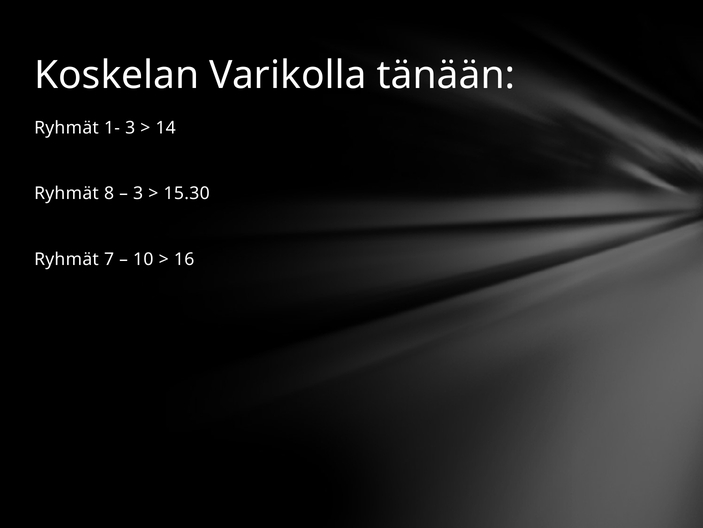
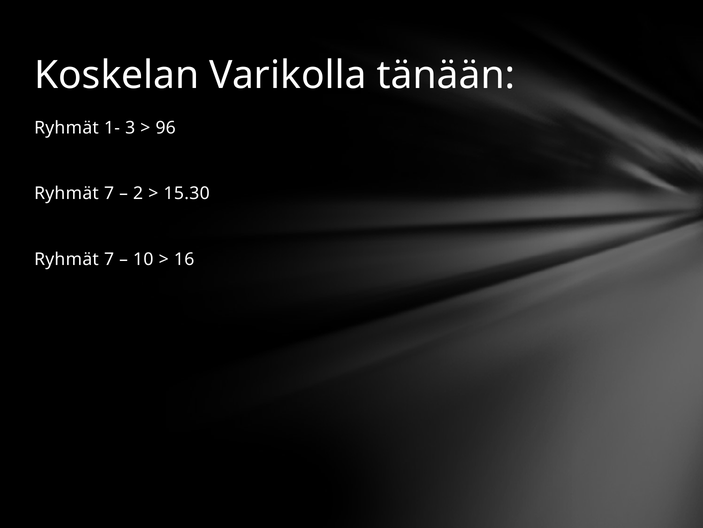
14: 14 -> 96 (166, 128)
8: 8 -> 7 (109, 193)
3: 3 -> 2 (138, 193)
